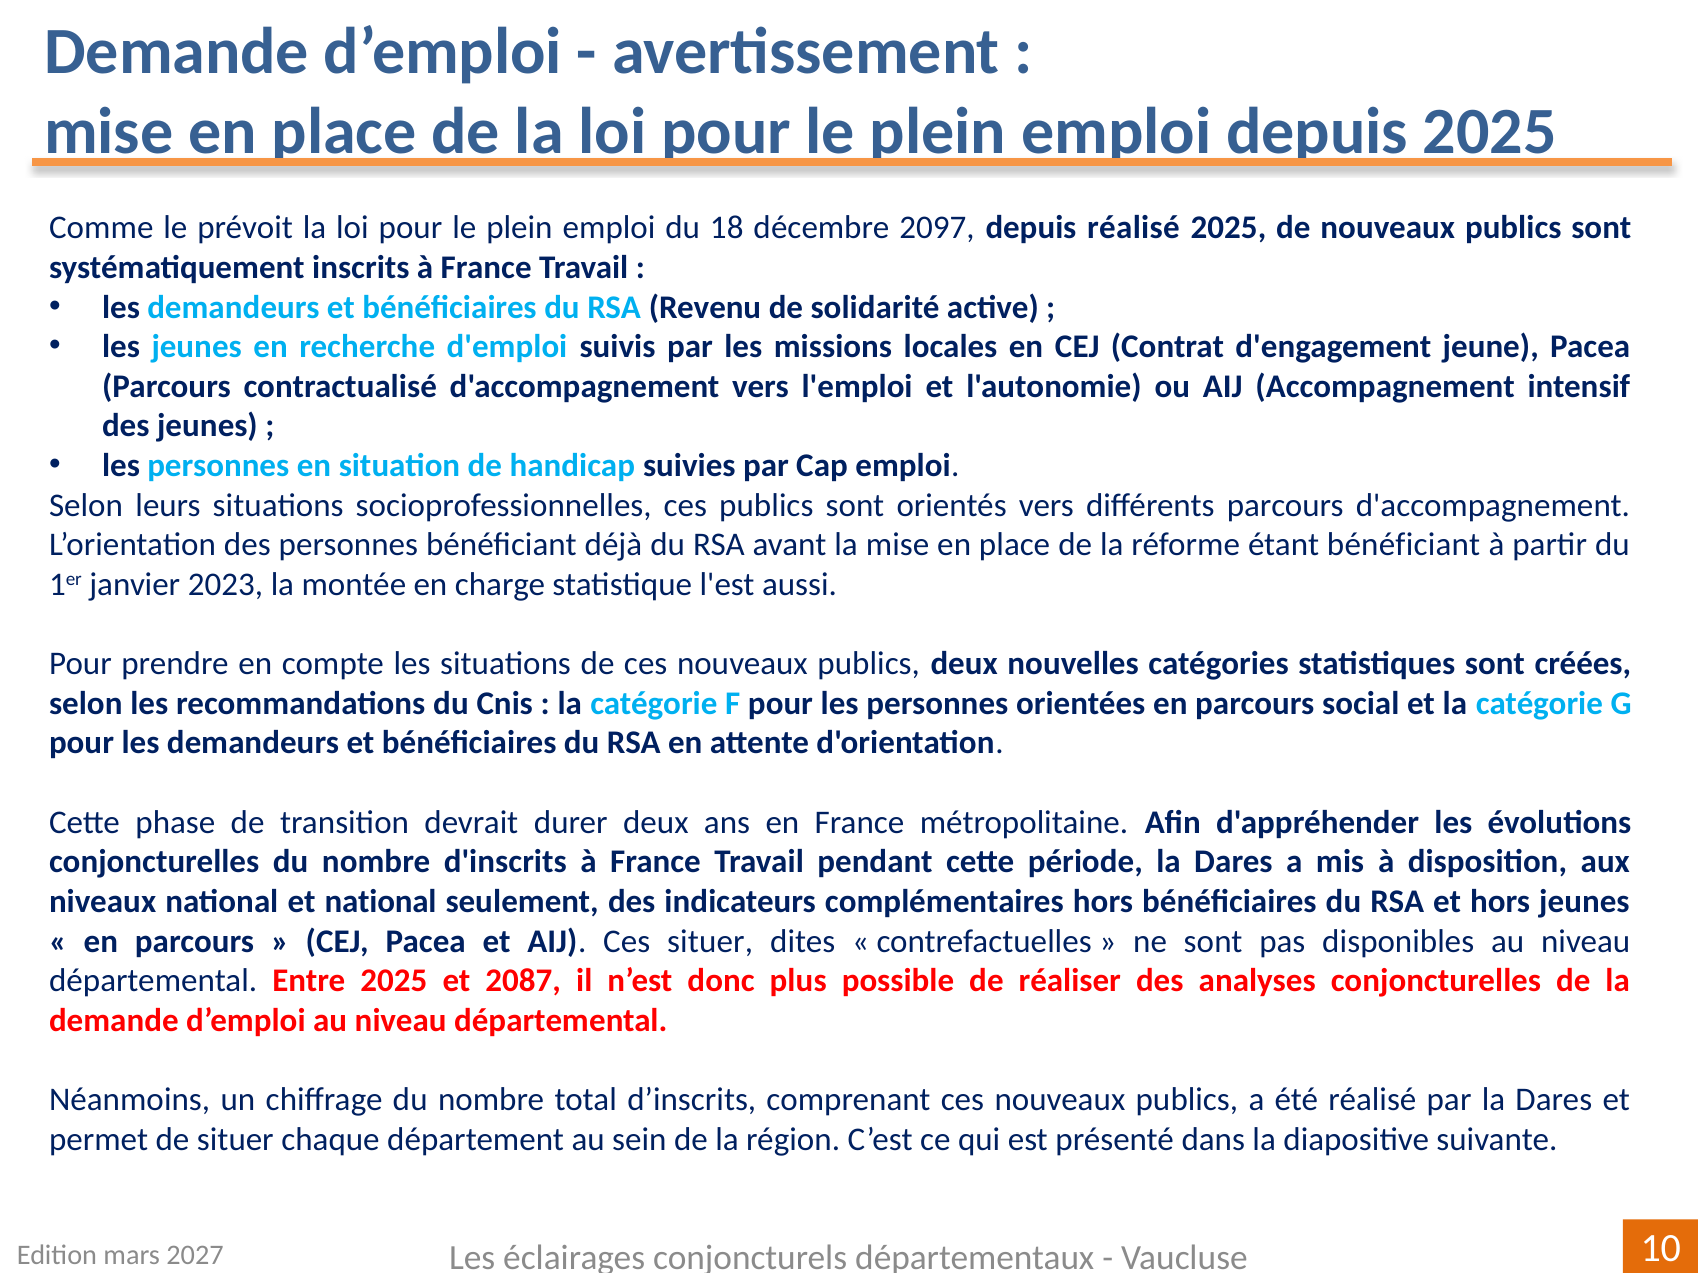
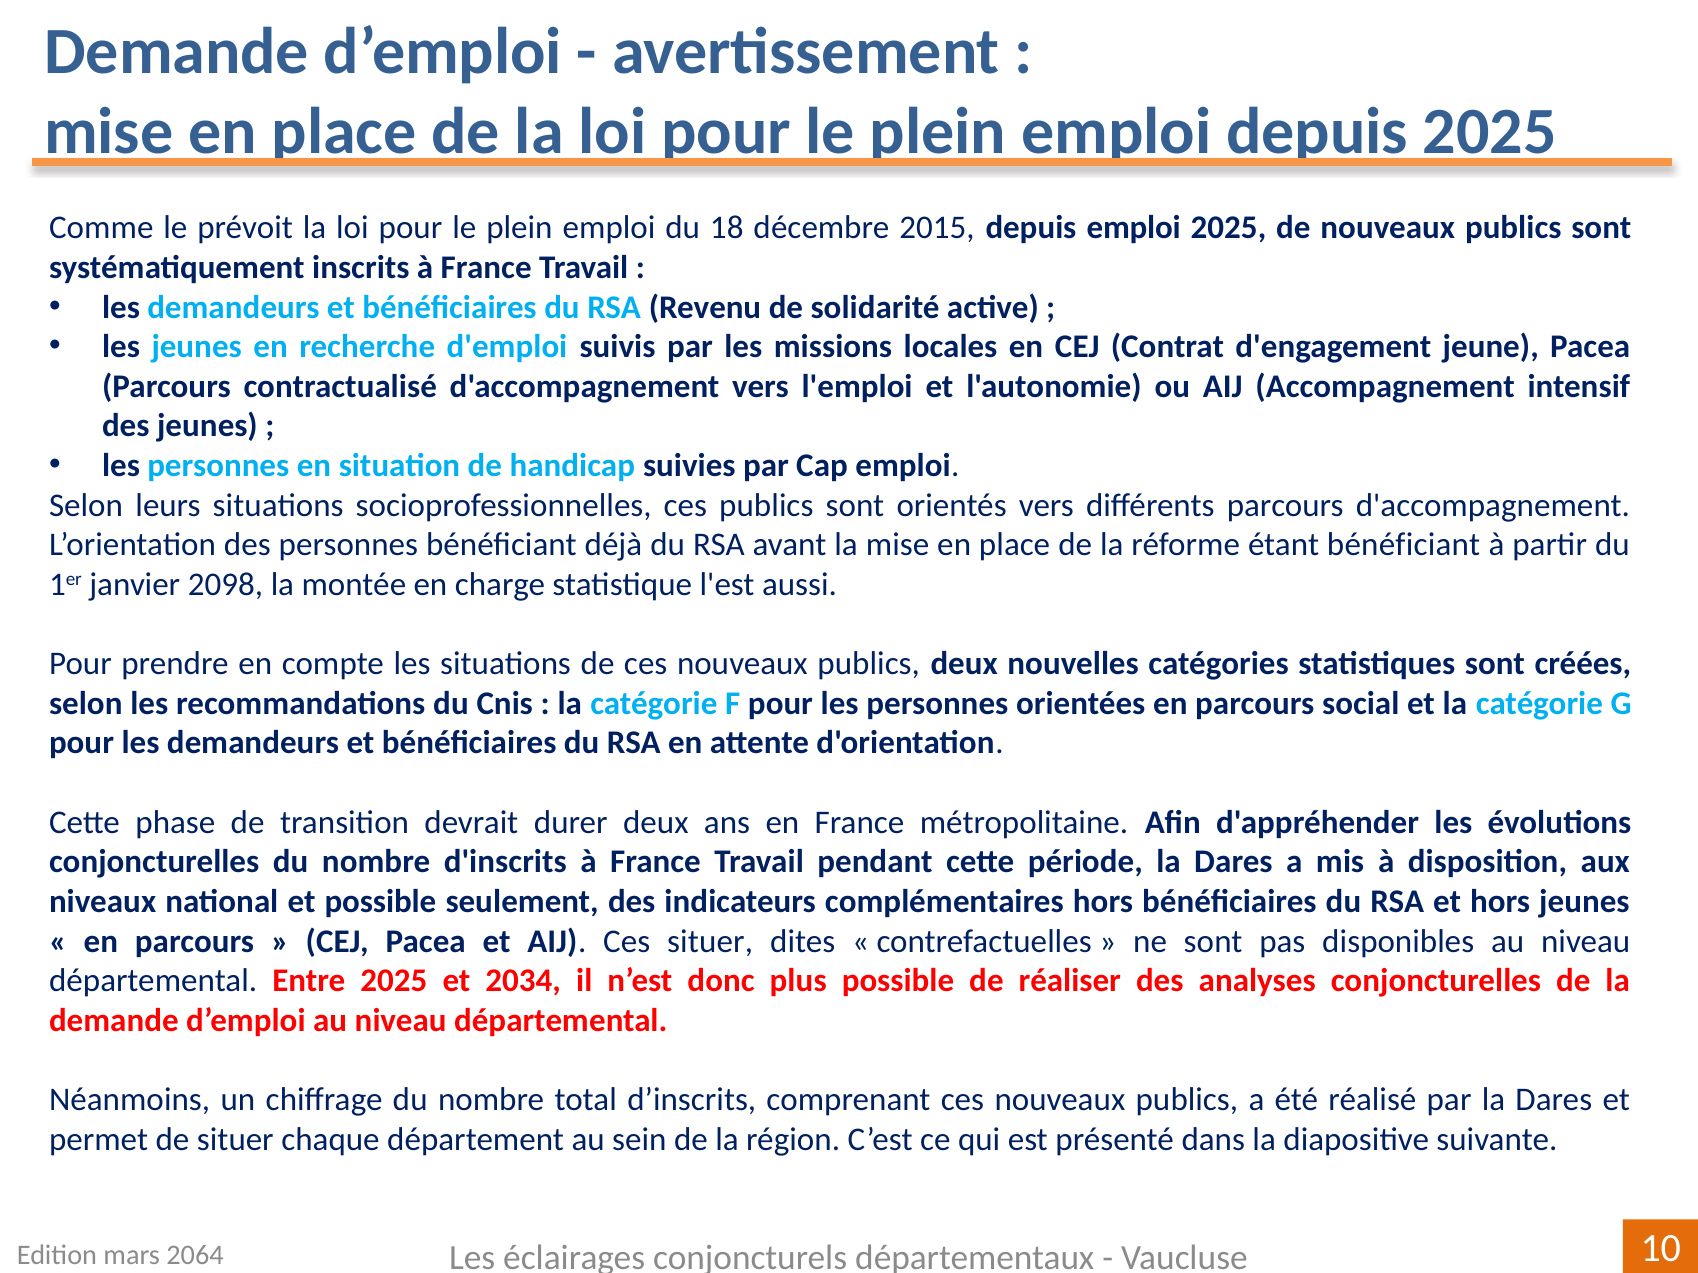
2097: 2097 -> 2015 (937, 228)
depuis réalisé: réalisé -> emploi (1134, 228)
2023: 2023 -> 2098 (226, 585)
et national: national -> possible (380, 902)
2087: 2087 -> 2034 (523, 981)
2027: 2027 -> 2064 (195, 1256)
